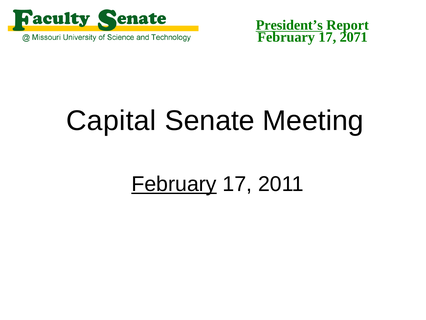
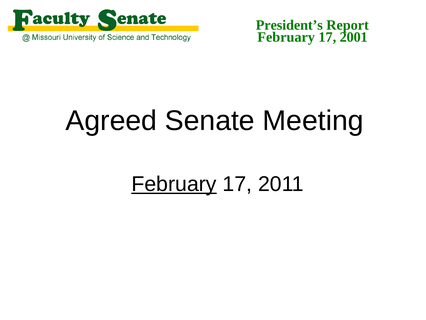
President’s underline: present -> none (289, 25)
2071: 2071 -> 2001 (354, 37)
Capital: Capital -> Agreed (111, 121)
